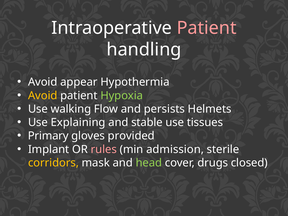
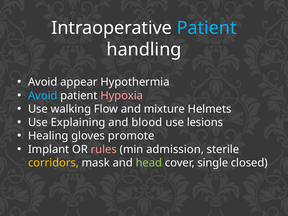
Patient colour: pink -> light blue (207, 28)
Avoid colour: yellow -> light blue (43, 96)
Hypoxia colour: light green -> pink (122, 96)
persists: persists -> mixture (164, 109)
stable: stable -> blood (147, 122)
tissues: tissues -> lesions (205, 122)
Primary: Primary -> Healing (48, 136)
provided: provided -> promote (131, 136)
drugs: drugs -> single (213, 163)
